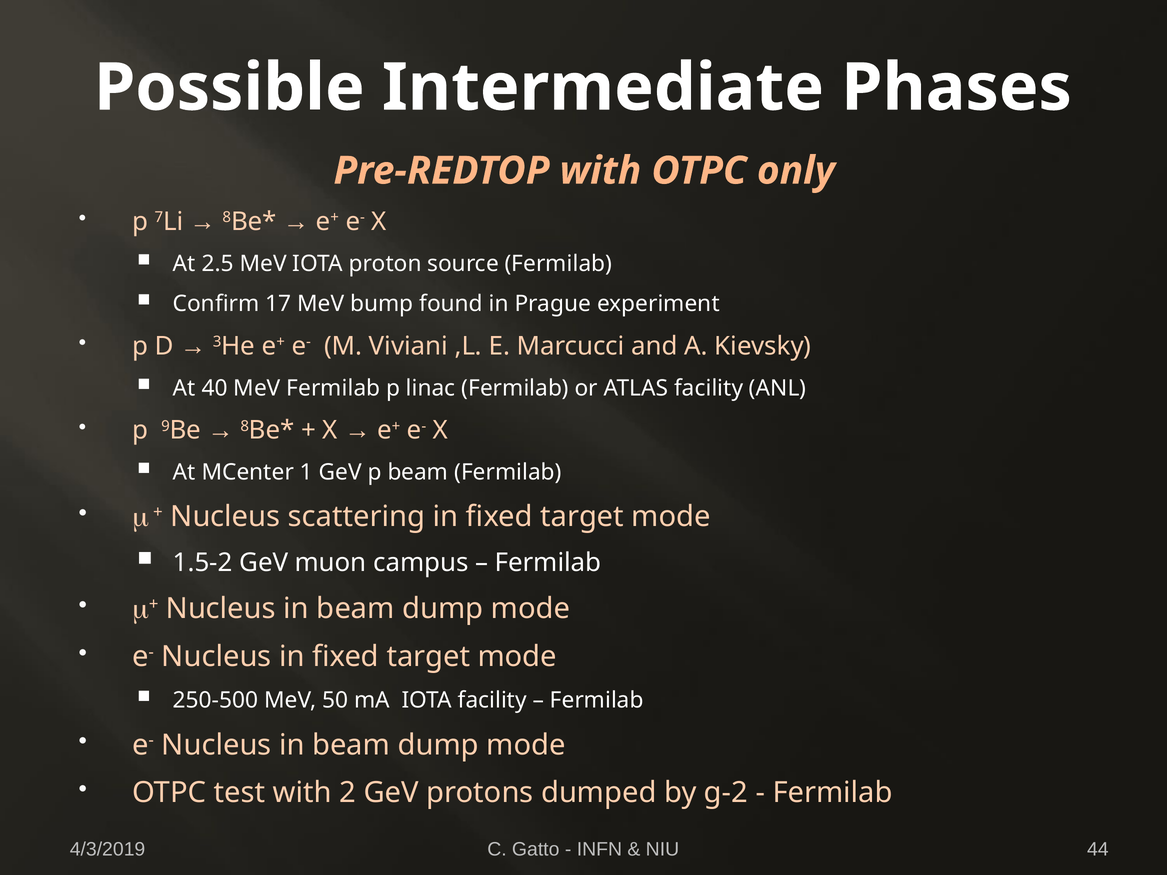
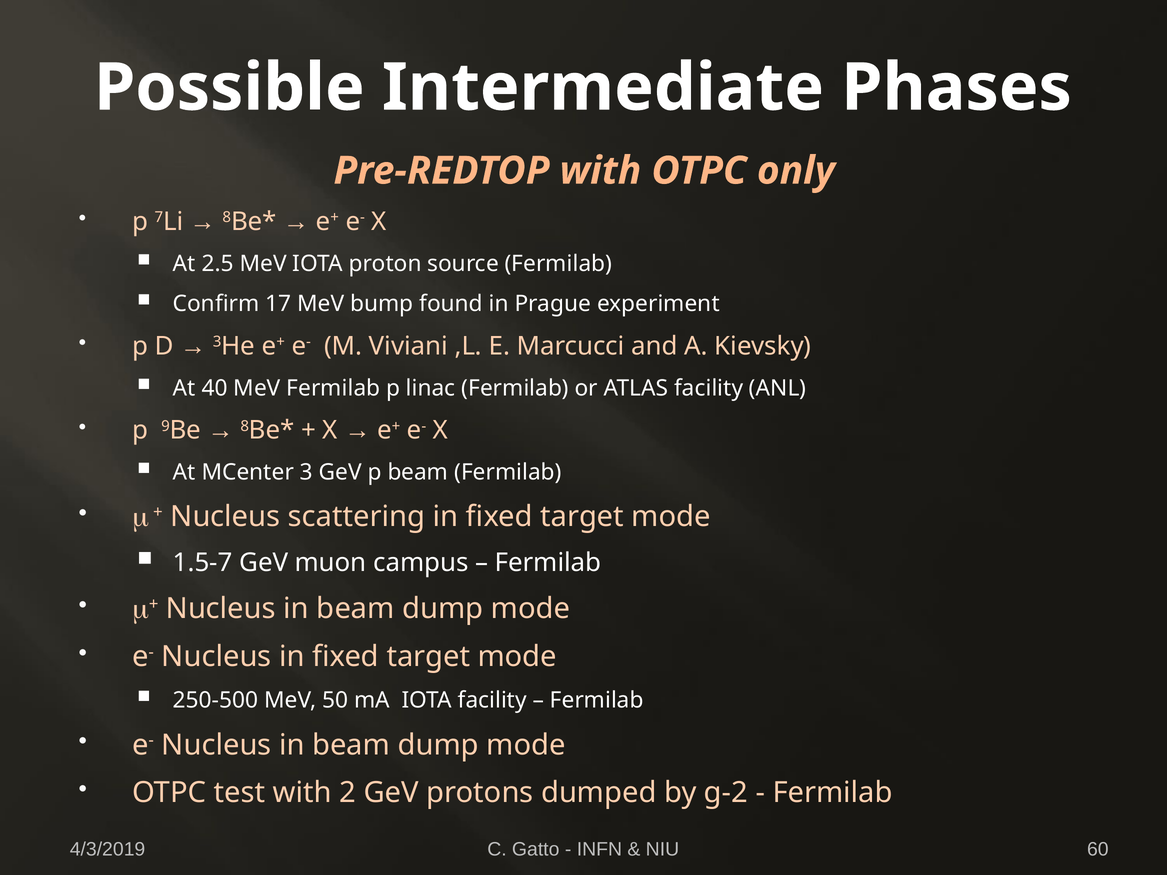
1: 1 -> 3 (306, 472)
1.5-2: 1.5-2 -> 1.5-7 (203, 563)
44: 44 -> 60 (1098, 849)
